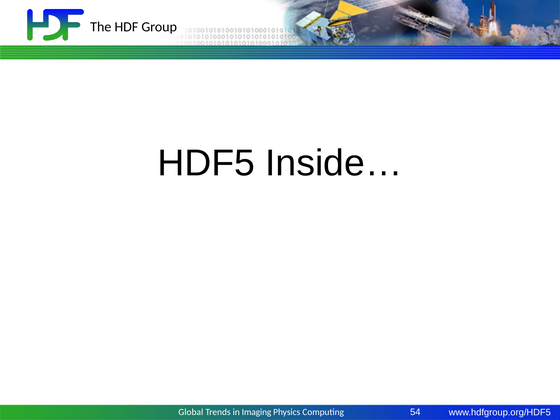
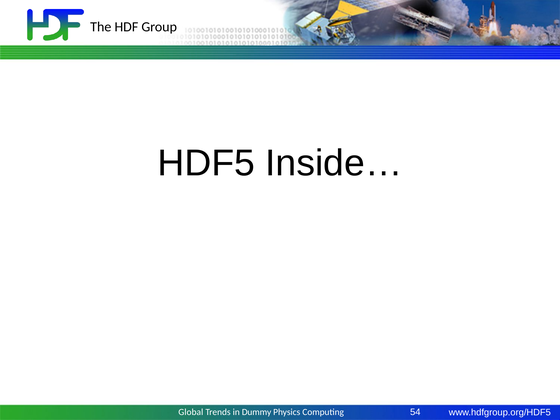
Imaging: Imaging -> Dummy (257, 412)
